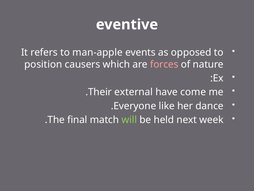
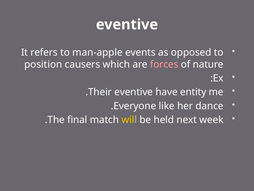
Their external: external -> eventive (134, 92)
come: come -> entity (193, 92)
will colour: light green -> yellow (129, 120)
